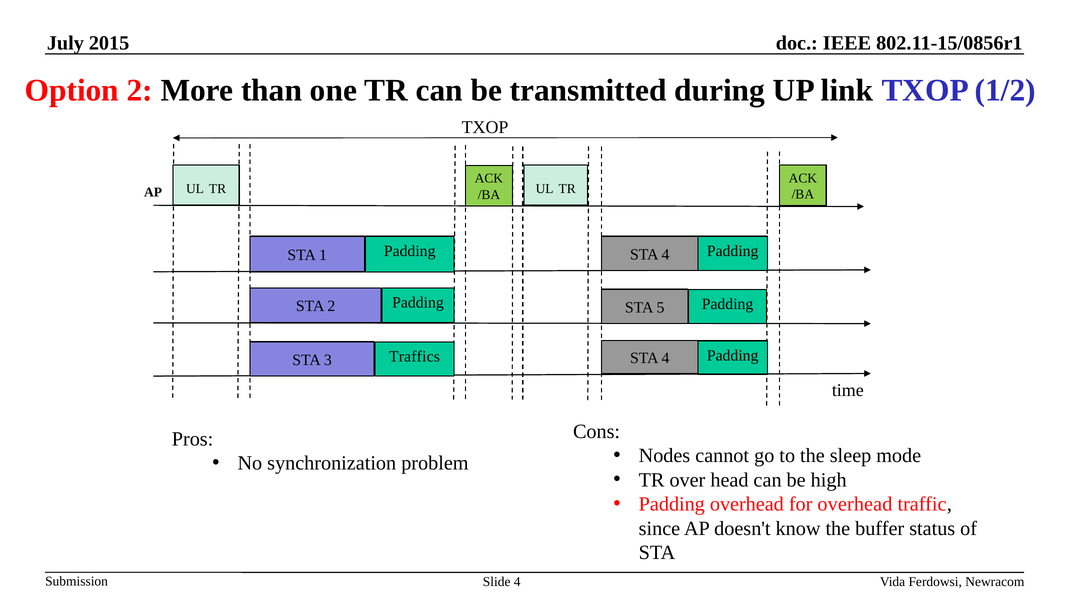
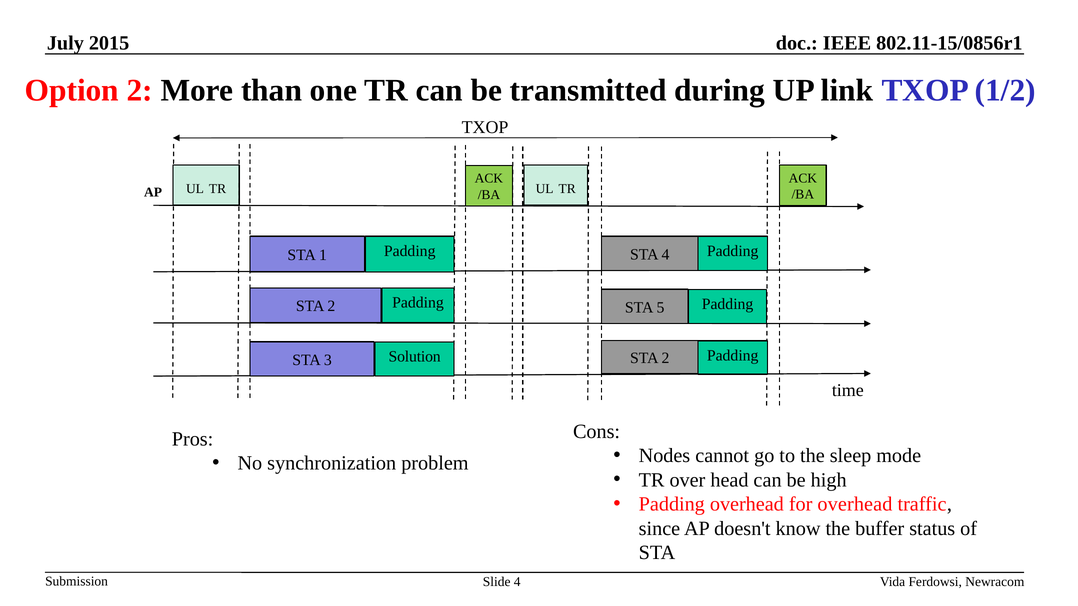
Traffics: Traffics -> Solution (415, 357)
3 STA 4: 4 -> 2 (665, 358)
